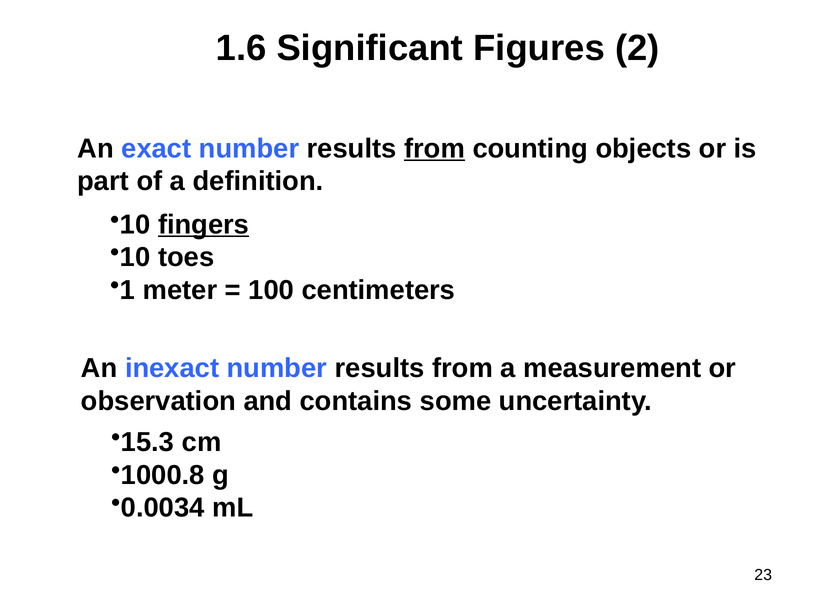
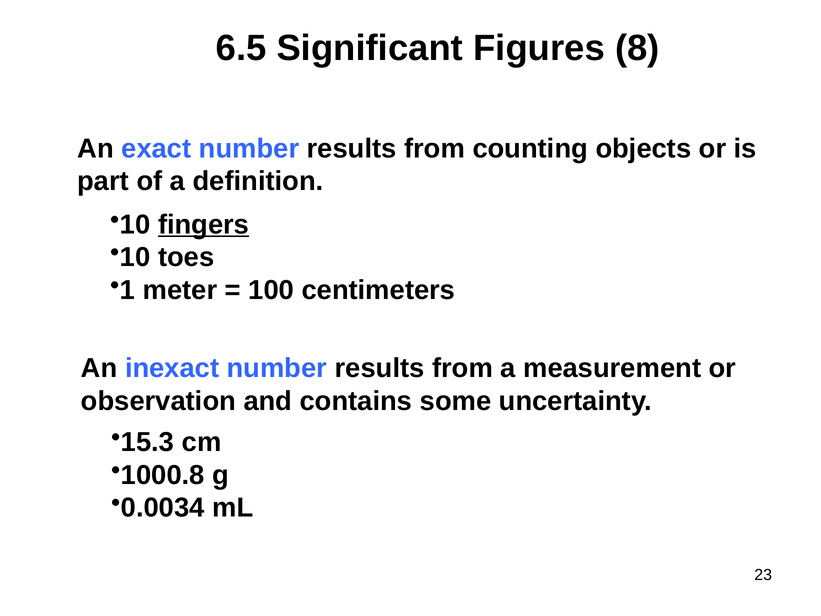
1.6: 1.6 -> 6.5 (241, 48)
2: 2 -> 8 (637, 48)
from underline: present -> none (435, 149)
